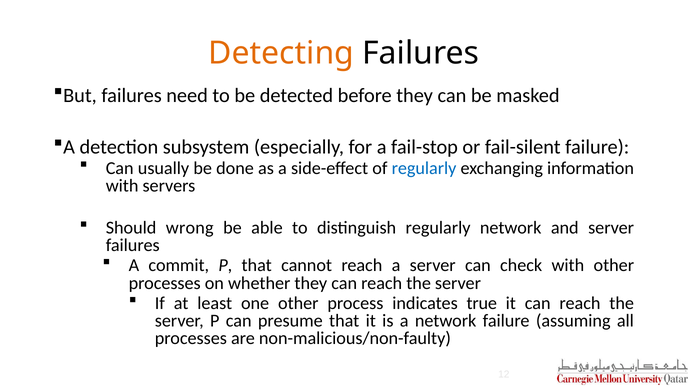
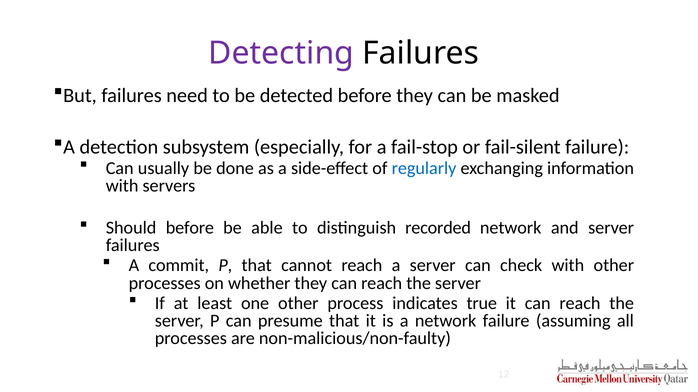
Detecting colour: orange -> purple (281, 53)
Should wrong: wrong -> before (190, 228)
distinguish regularly: regularly -> recorded (438, 228)
